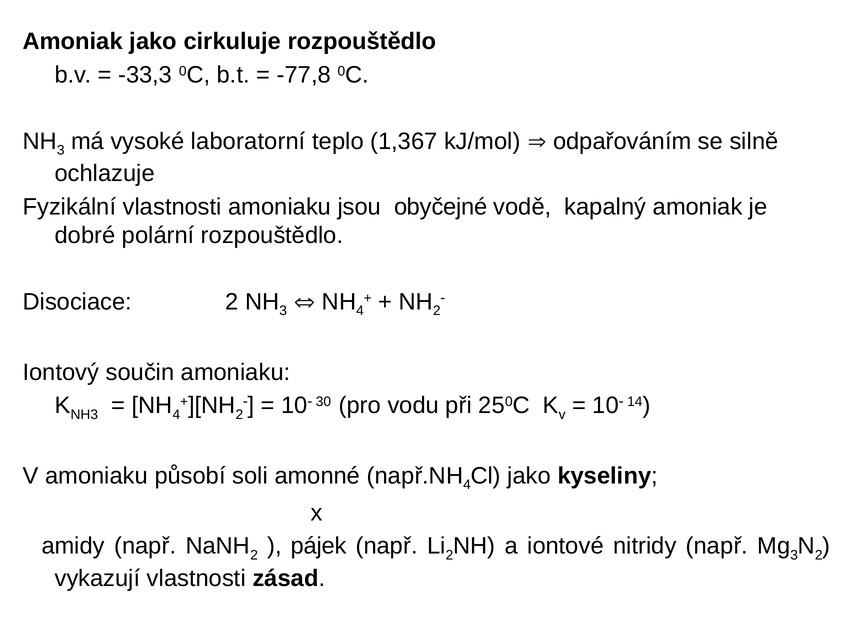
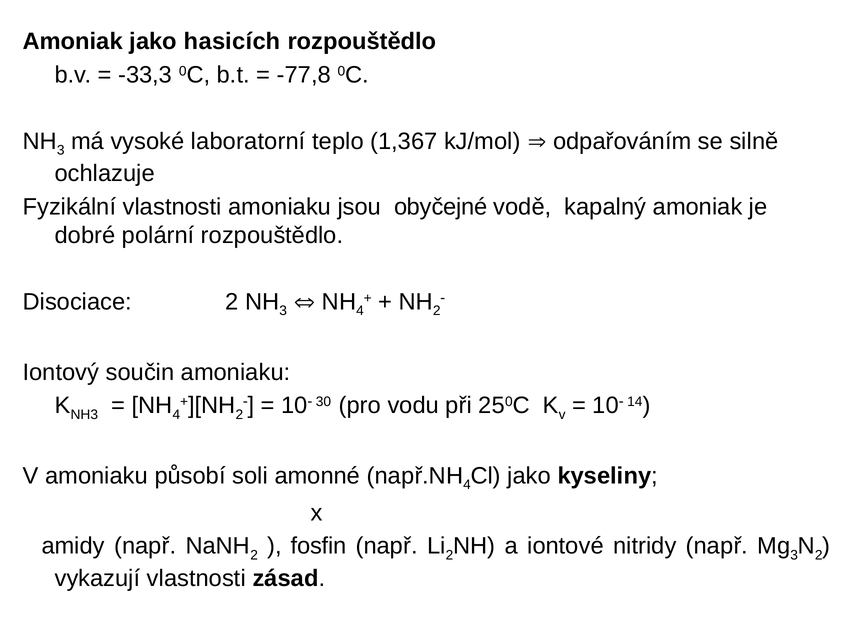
cirkuluje: cirkuluje -> hasicích (232, 42)
pájek: pájek -> fosfin (319, 546)
